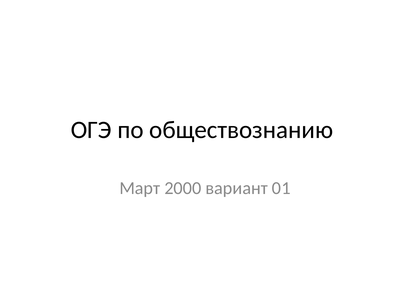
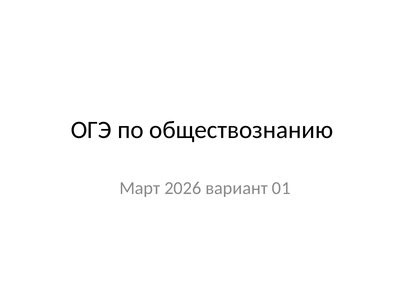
2000: 2000 -> 2026 (183, 189)
